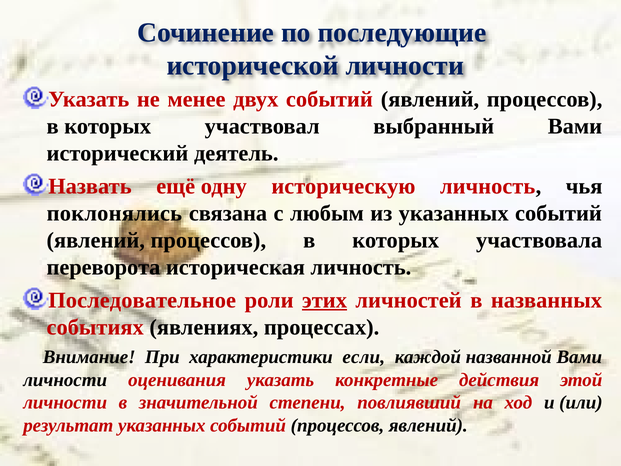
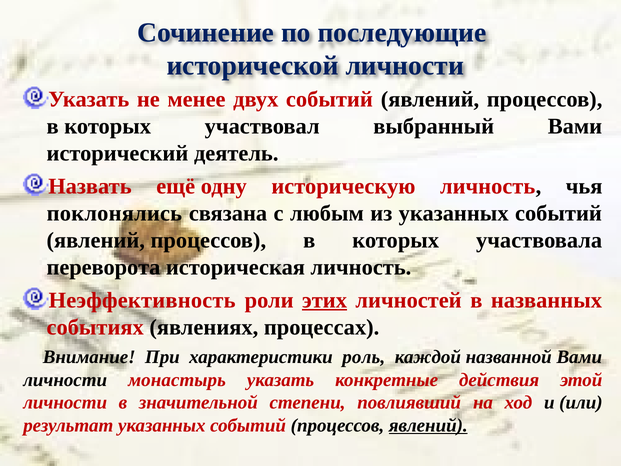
Последовательное: Последовательное -> Неэффективность (142, 300)
если: если -> роль (364, 357)
оценивания: оценивания -> монастырь (177, 380)
явлений underline: none -> present (428, 425)
